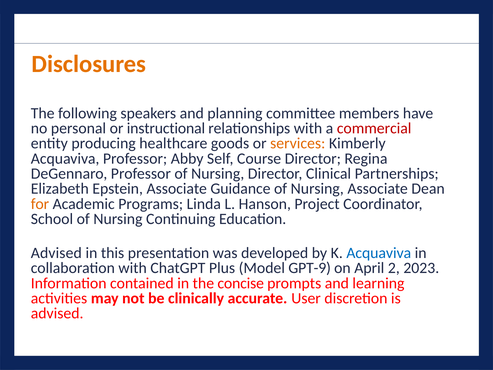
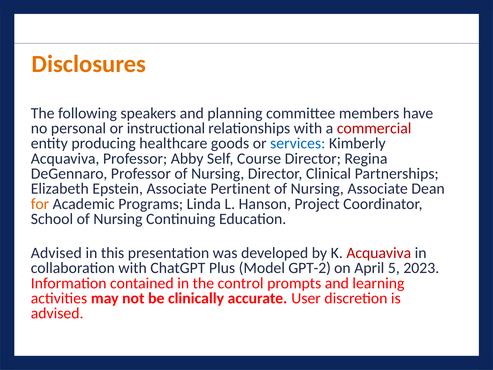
services colour: orange -> blue (298, 143)
Guidance: Guidance -> Pertinent (240, 189)
Acquaviva colour: blue -> red (379, 253)
GPT-9: GPT-9 -> GPT-2 (310, 268)
2: 2 -> 5 (394, 268)
concise: concise -> control (241, 283)
